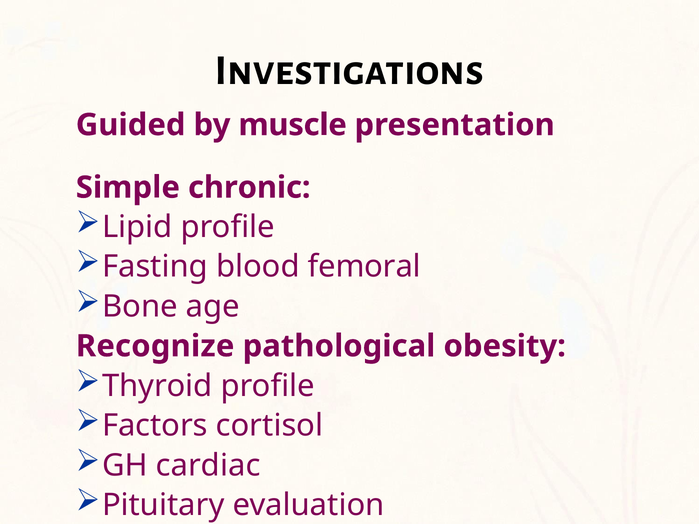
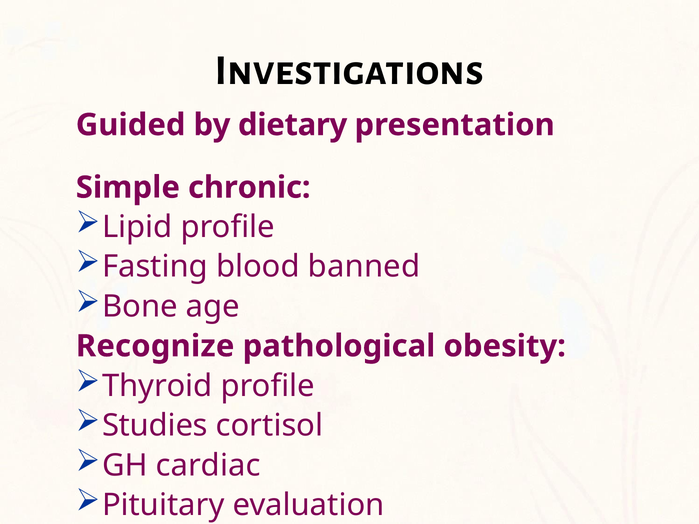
muscle: muscle -> dietary (293, 125)
femoral: femoral -> banned (364, 267)
Factors: Factors -> Studies (155, 426)
